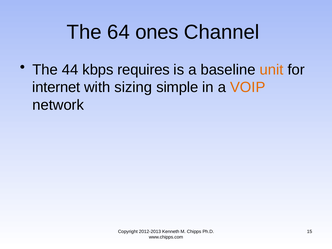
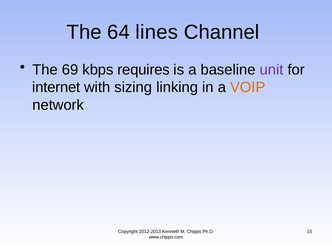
ones: ones -> lines (157, 32)
44: 44 -> 69 (70, 70)
unit colour: orange -> purple (272, 70)
simple: simple -> linking (177, 87)
